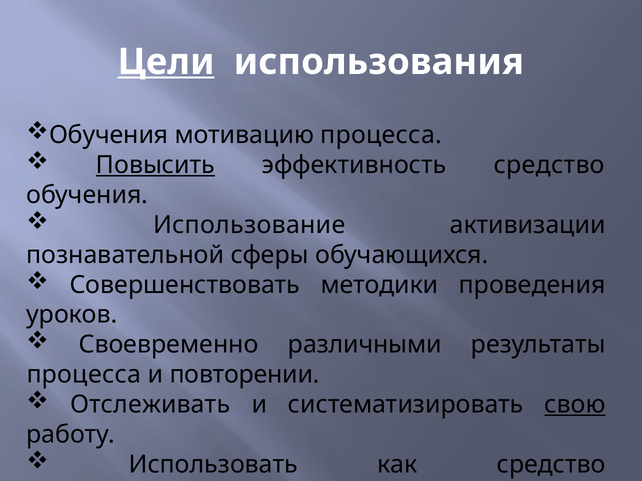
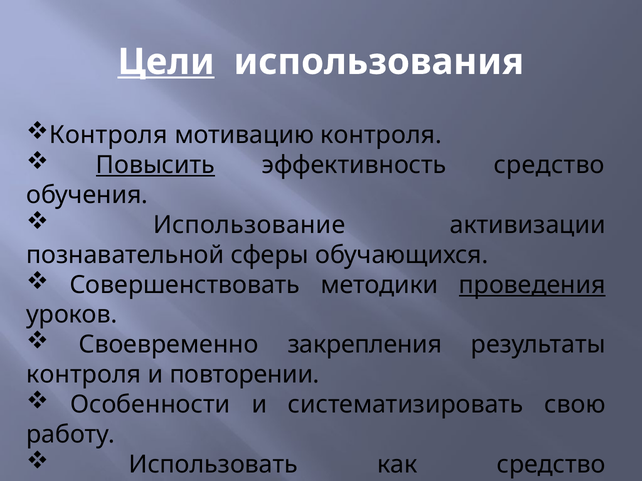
Обучения: Обучения -> Контроля (109, 135)
мотивацию процесса: процесса -> контроля (381, 135)
проведения underline: none -> present (532, 285)
различными: различными -> закрепления (365, 345)
процесса: процесса -> контроля (84, 375)
Отслеживать: Отслеживать -> Особенности (150, 405)
свою underline: present -> none (575, 405)
